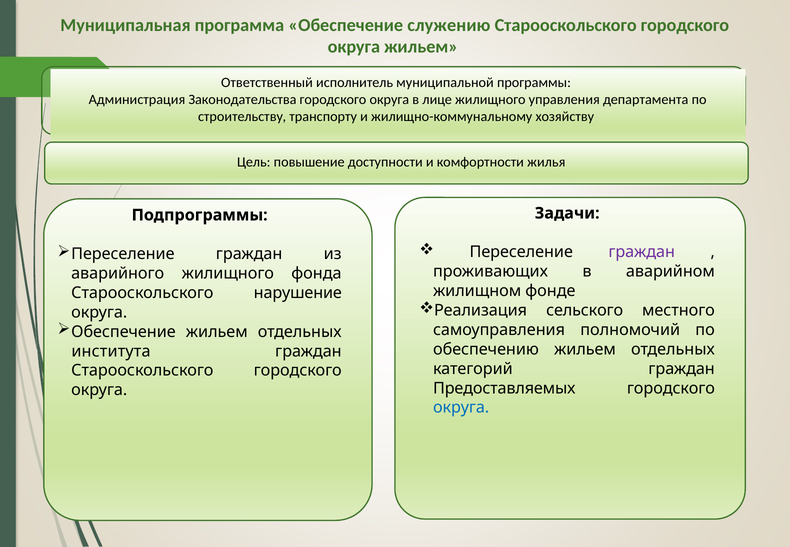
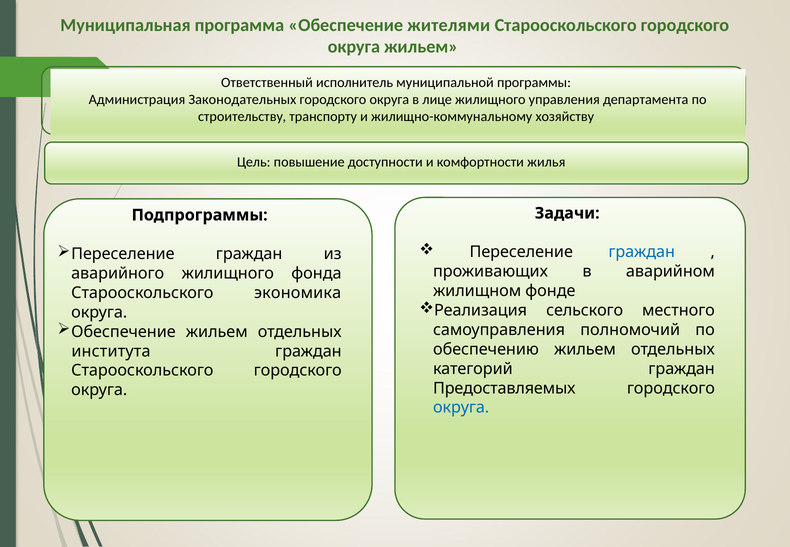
служению: служению -> жителями (449, 25)
Законодательства: Законодательства -> Законодательных (242, 99)
граждан colour: purple -> blue (642, 252)
нарушение: нарушение -> экономика (298, 293)
